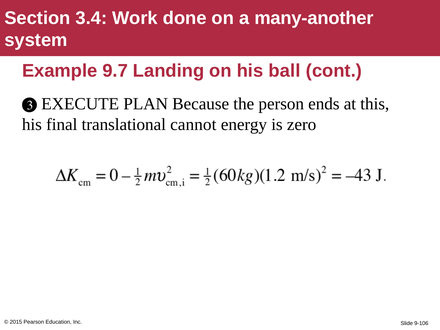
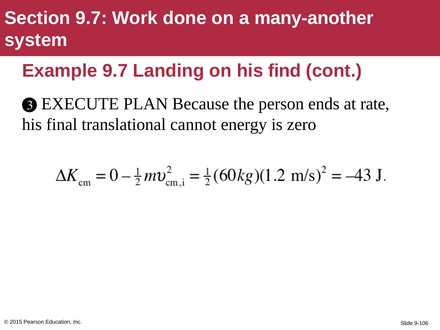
Section 3.4: 3.4 -> 9.7 (91, 18)
ball: ball -> find (285, 71)
this: this -> rate (375, 104)
